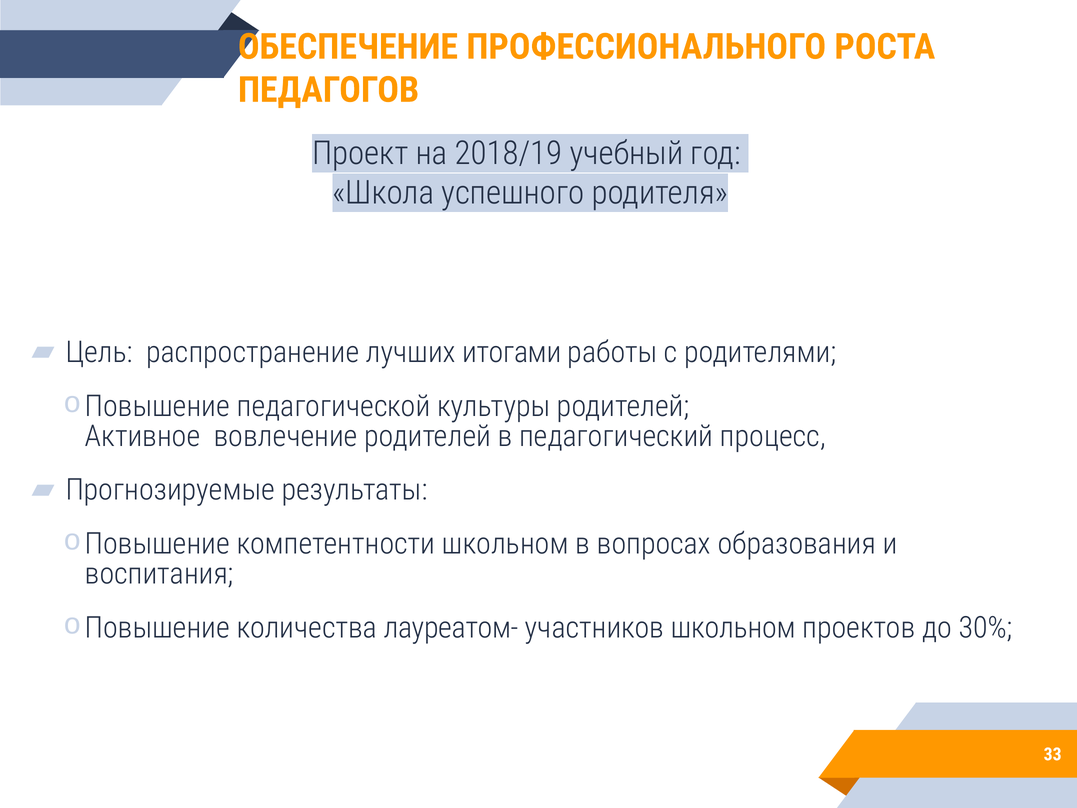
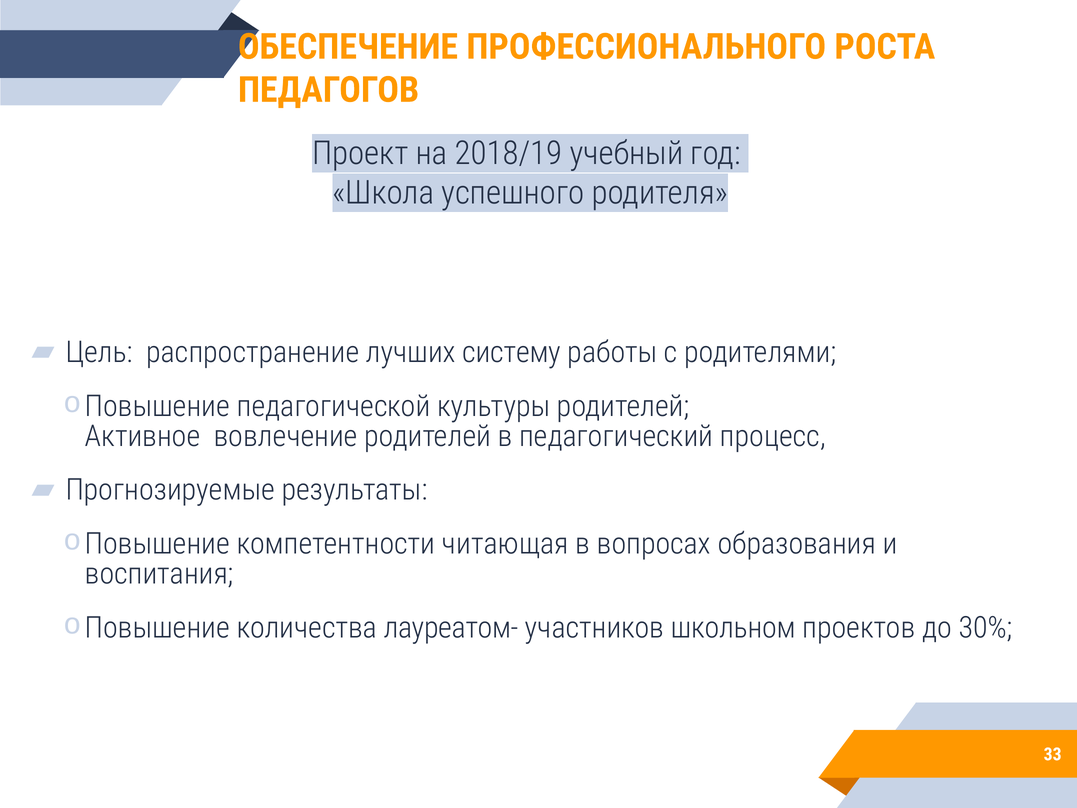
итогами: итогами -> систему (512, 352)
компетентности школьном: школьном -> читающая (505, 544)
